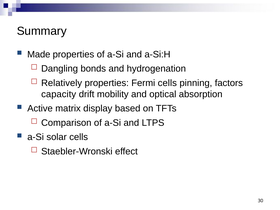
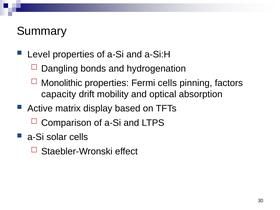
Made: Made -> Level (39, 54)
Relatively: Relatively -> Monolithic (62, 83)
